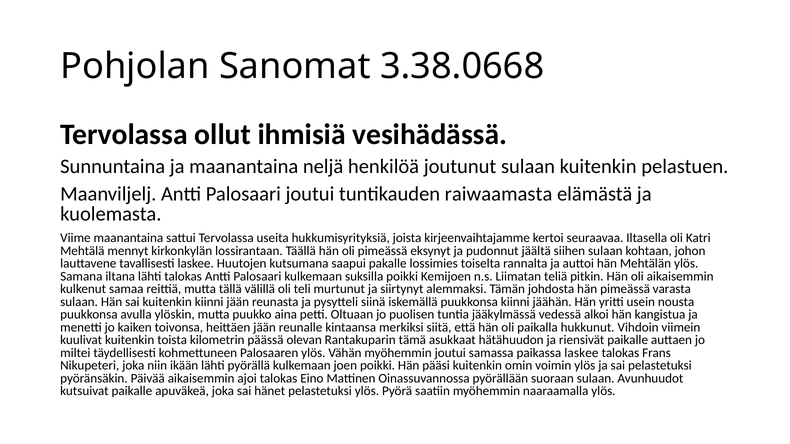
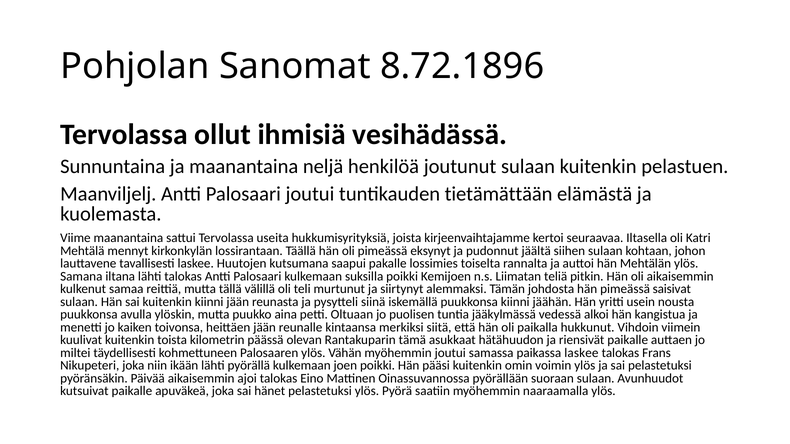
3.38.0668: 3.38.0668 -> 8.72.1896 (462, 66)
raiwaamasta: raiwaamasta -> tietämättään (499, 194)
varasta: varasta -> saisivat (672, 289)
